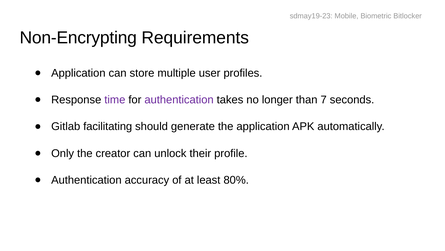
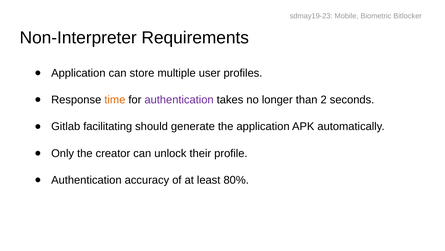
Non-Encrypting: Non-Encrypting -> Non-Interpreter (78, 38)
time colour: purple -> orange (115, 100)
7: 7 -> 2 (324, 100)
